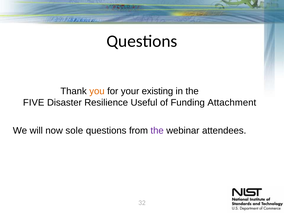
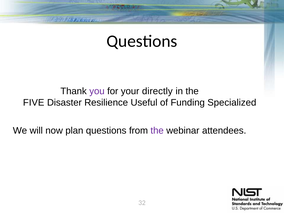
you colour: orange -> purple (97, 91)
existing: existing -> directly (157, 91)
Attachment: Attachment -> Specialized (232, 103)
sole: sole -> plan (74, 131)
